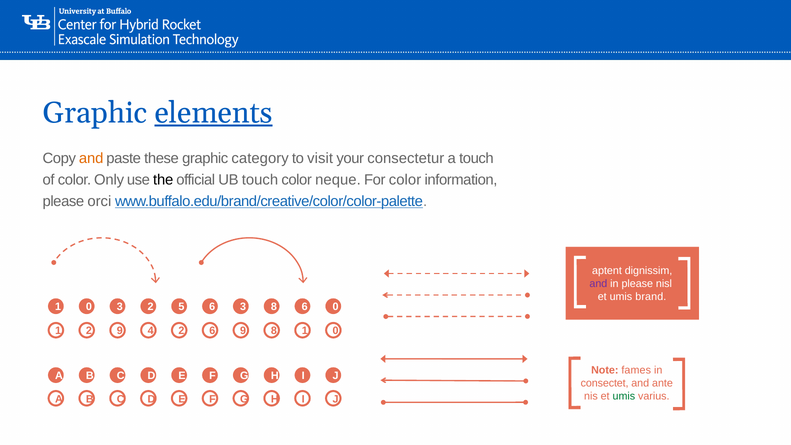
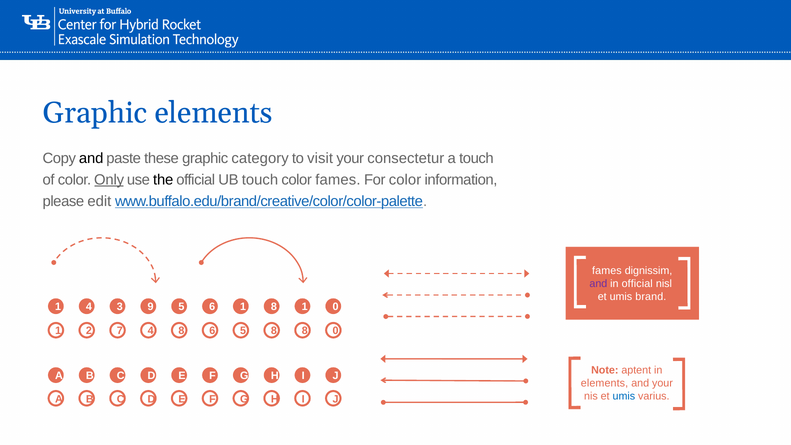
elements underline: present -> none (214, 113)
and colour: orange -> black (91, 158)
Only underline: none -> present (109, 180)
color neque: neque -> fames (338, 180)
orci: orci -> edit (99, 201)
aptent: aptent -> fames (607, 271)
in please: please -> official (637, 284)
0: 0 -> 4 (89, 307)
3 2: 2 -> 9 (151, 307)
6 3: 3 -> 1 (243, 307)
8 6: 6 -> 1 (305, 307)
2 9: 9 -> 7 (120, 331)
4 2: 2 -> 8 (181, 331)
6 9: 9 -> 5 (243, 331)
8 1: 1 -> 8 (305, 331)
fames: fames -> aptent (636, 370)
consectet: consectet -> elements (605, 383)
and ante: ante -> your (662, 383)
umis colour: green -> blue (624, 396)
